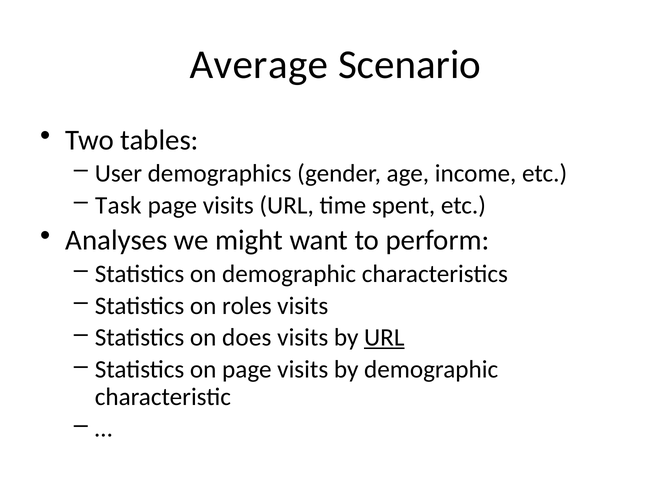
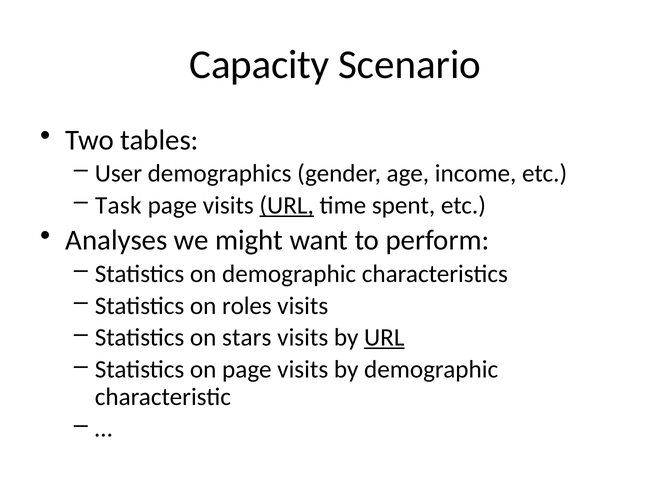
Average: Average -> Capacity (259, 65)
URL underline: none -> present (287, 205)
does: does -> stars (247, 338)
